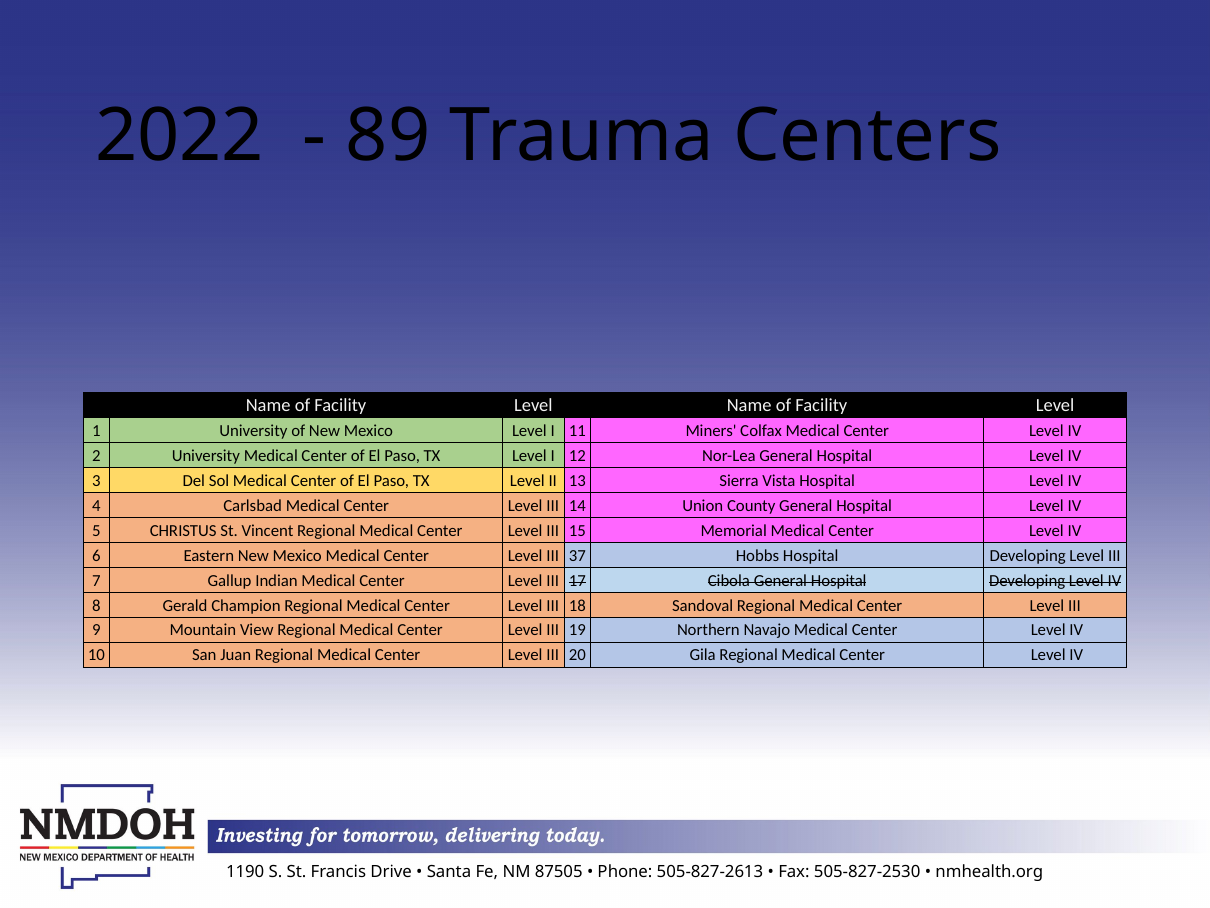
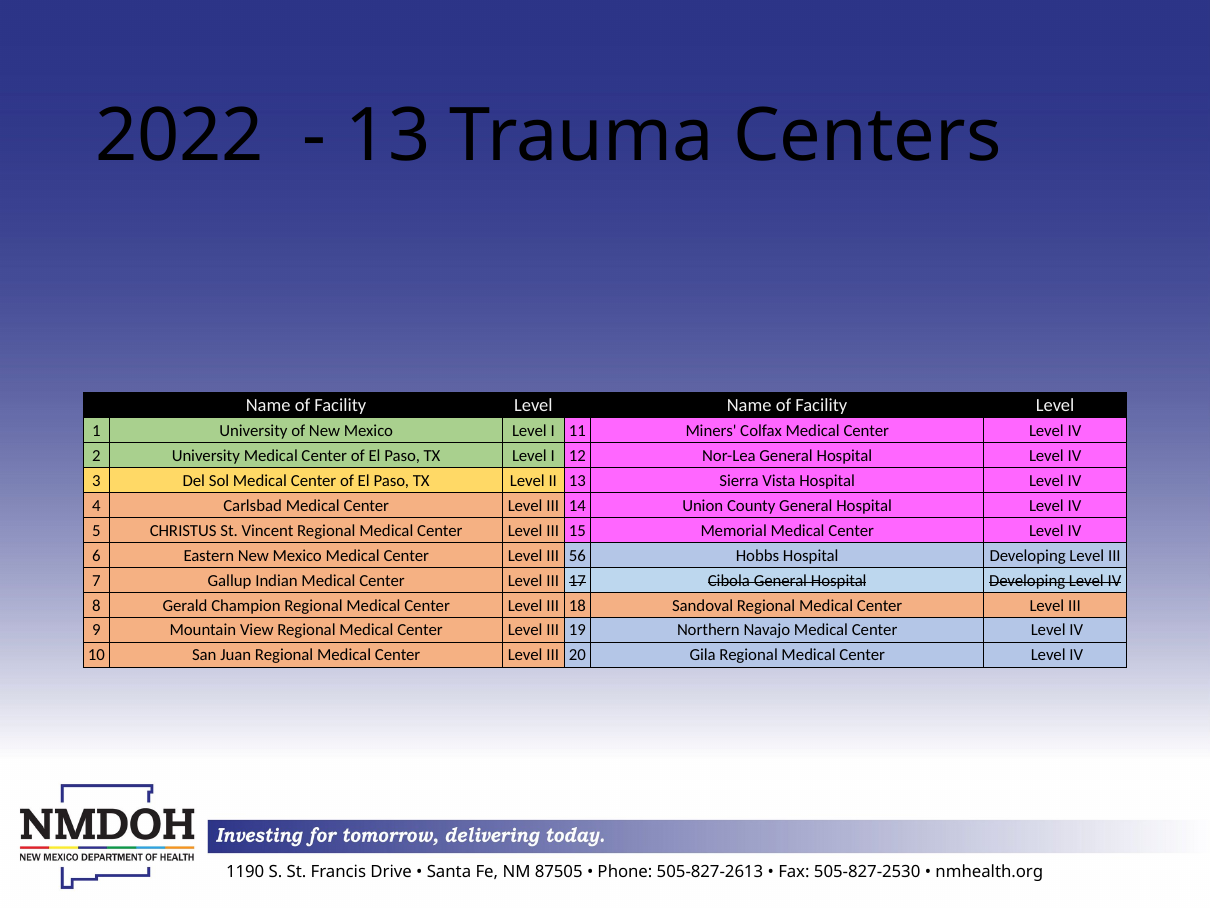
89: 89 -> 13 (388, 136)
37: 37 -> 56 (577, 555)
